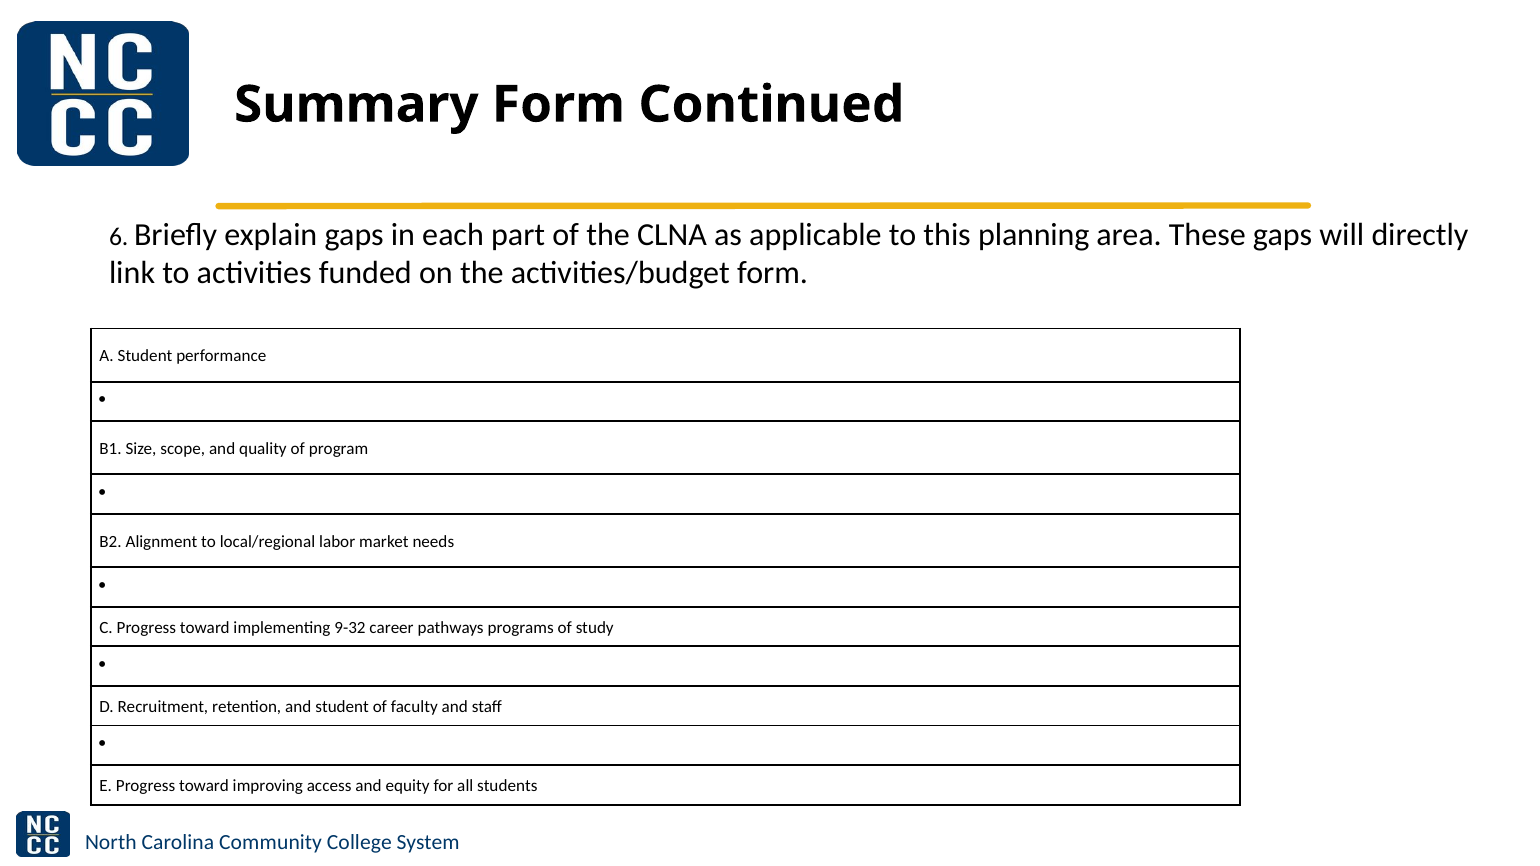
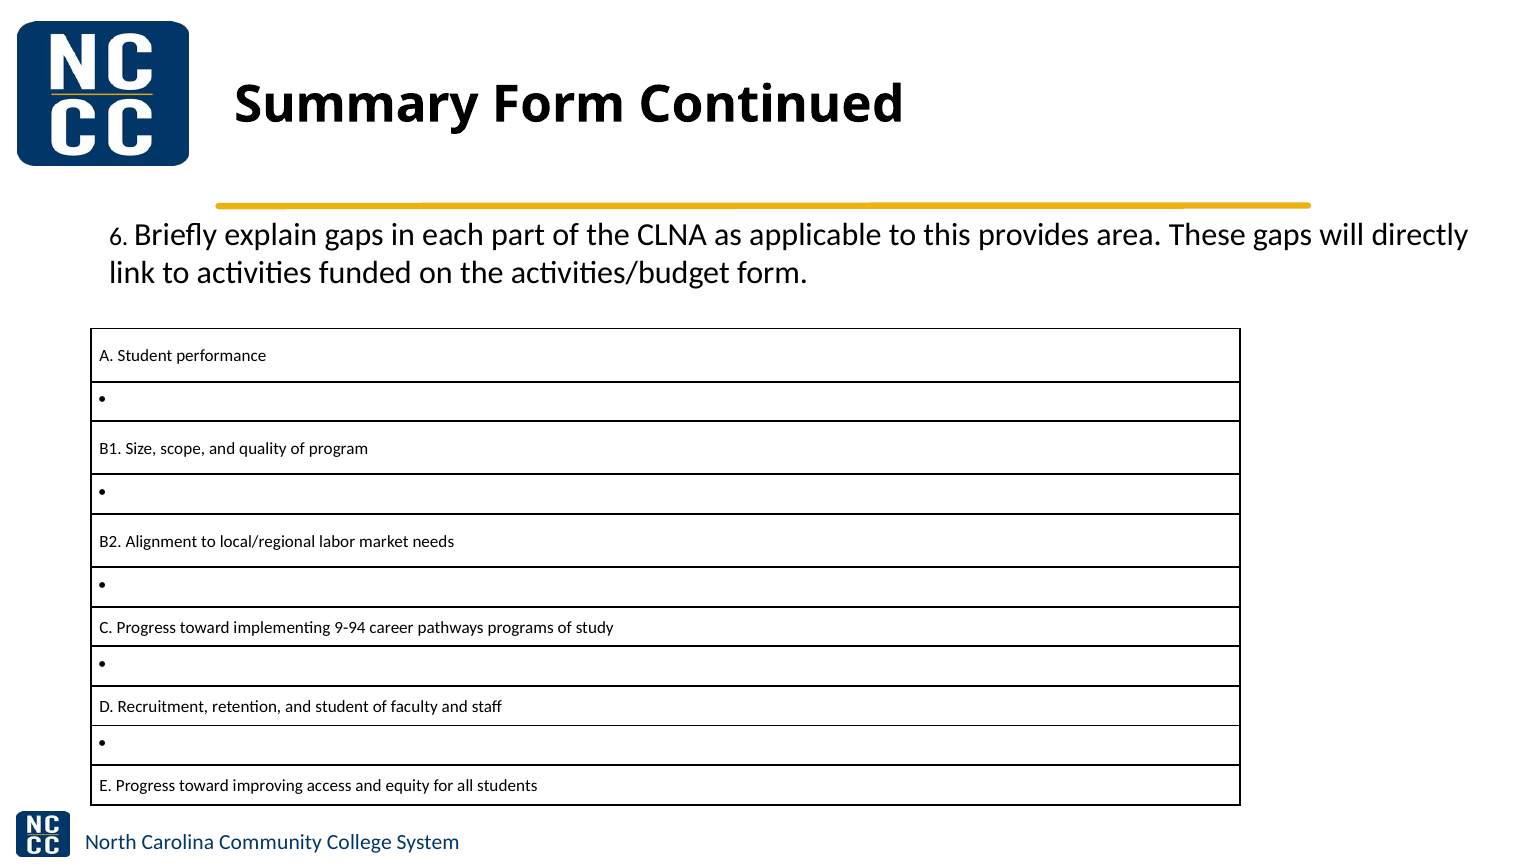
planning: planning -> provides (1034, 235)
9-32: 9-32 -> 9-94 (350, 628)
